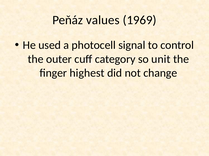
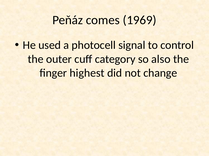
values: values -> comes (103, 20)
unit: unit -> also (161, 59)
